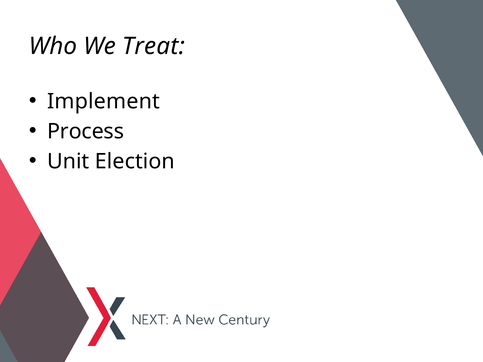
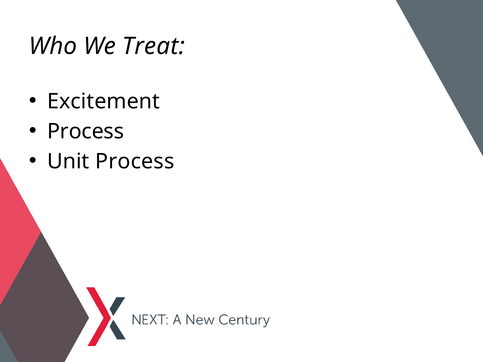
Implement: Implement -> Excitement (104, 101)
Unit Election: Election -> Process (135, 161)
